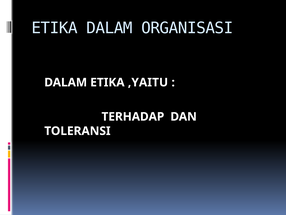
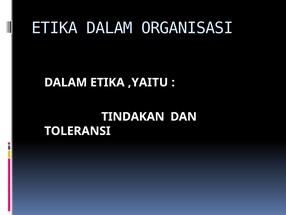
TERHADAP: TERHADAP -> TINDAKAN (133, 116)
